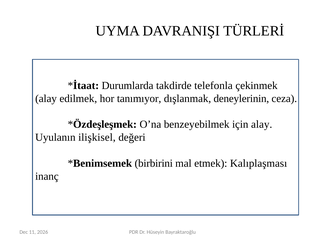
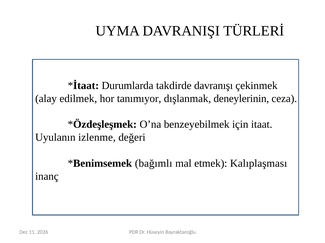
telefonla: telefonla -> davranışı (214, 86)
için alay: alay -> itaat (262, 125)
ilişkisel: ilişkisel -> izlenme (97, 138)
birbirini: birbirini -> bağımlı (154, 164)
